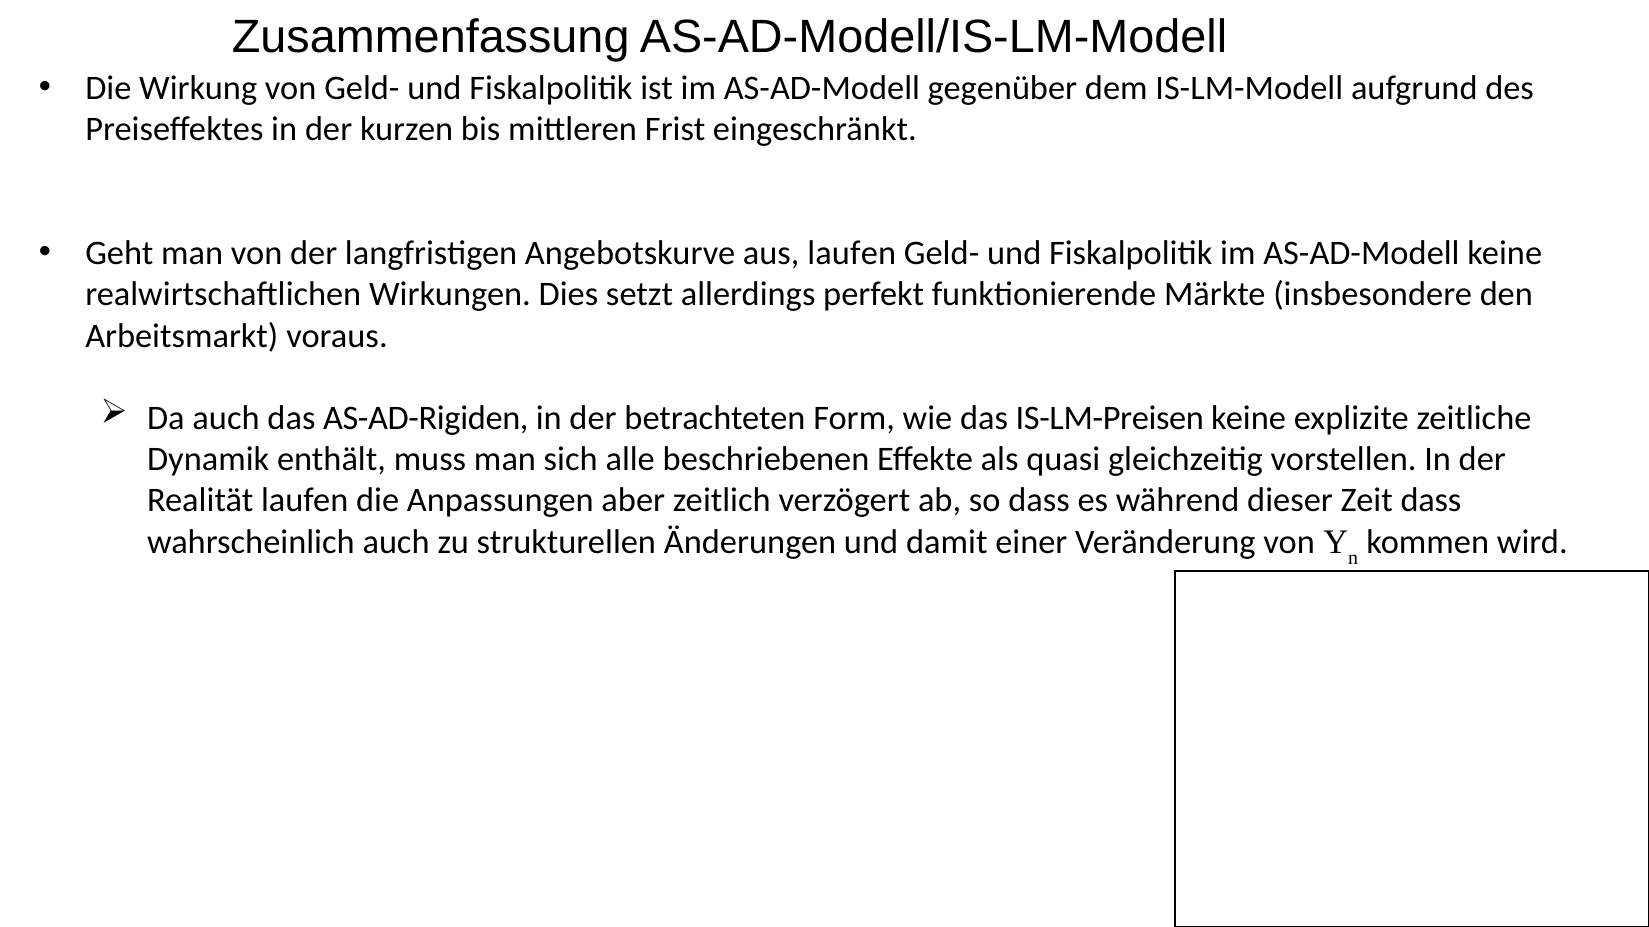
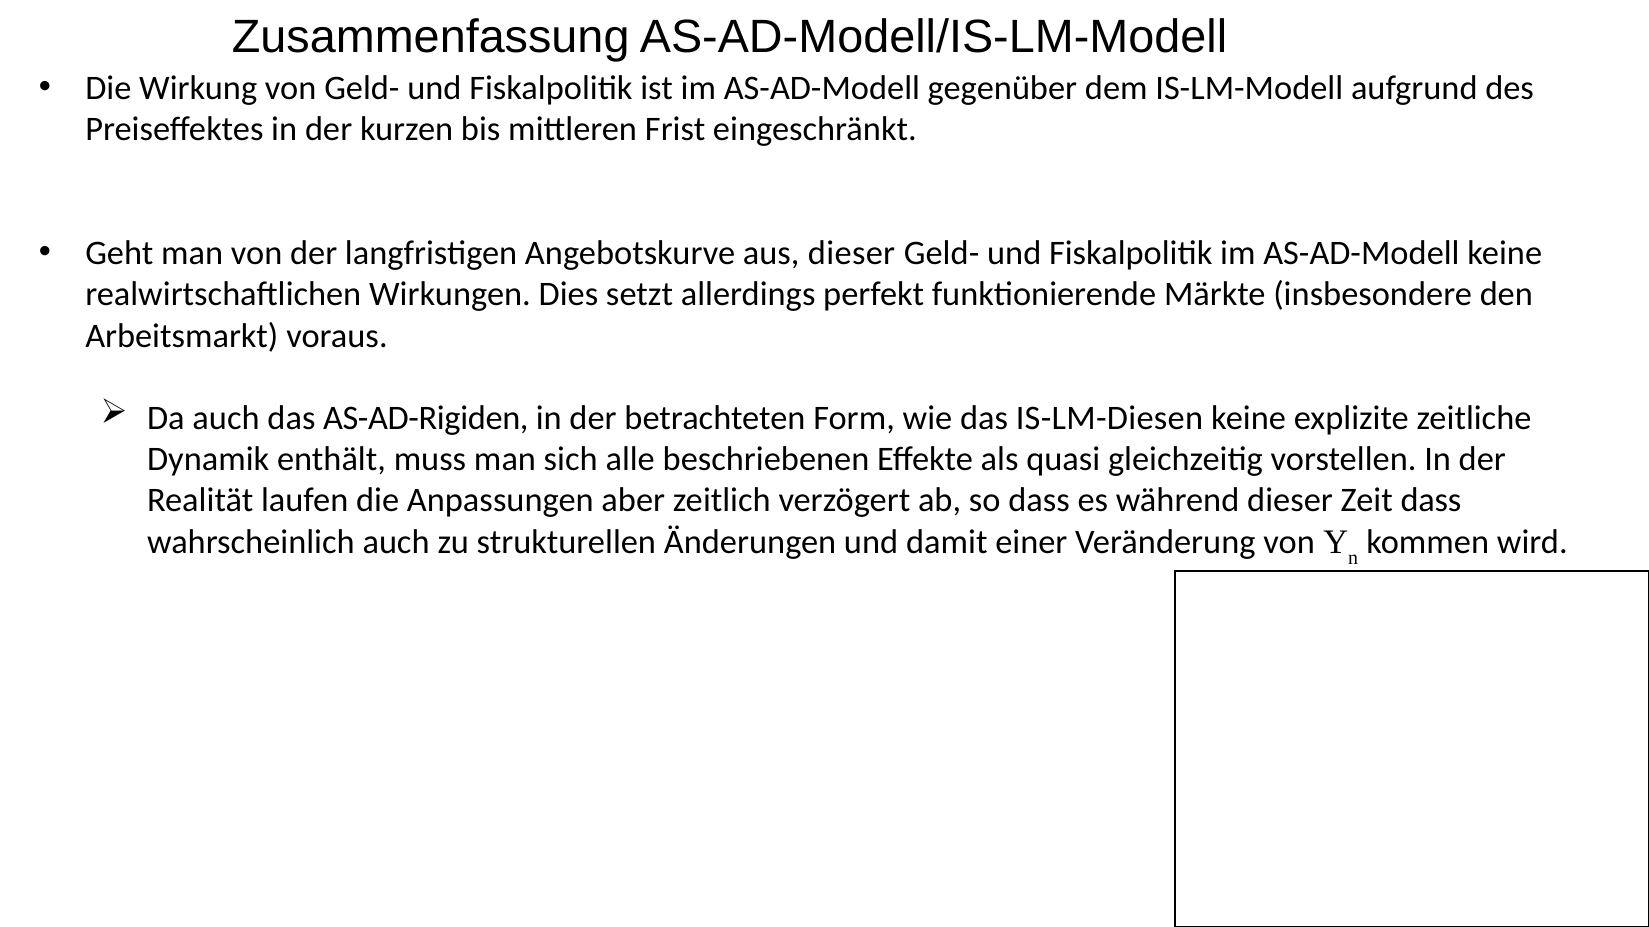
aus laufen: laufen -> dieser (852, 253)
IS-LM-Preisen: IS-LM-Preisen -> IS-LM-Diesen (1109, 418)
